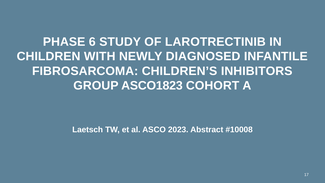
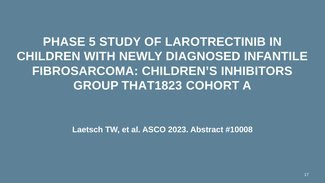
6: 6 -> 5 (92, 42)
ASCO1823: ASCO1823 -> THAT1823 (152, 86)
